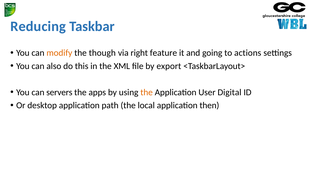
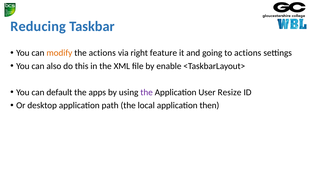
the though: though -> actions (102, 53)
export: export -> enable (169, 66)
servers: servers -> default (59, 92)
the colour: orange -> purple (147, 92)
Digital: Digital -> Resize (230, 92)
